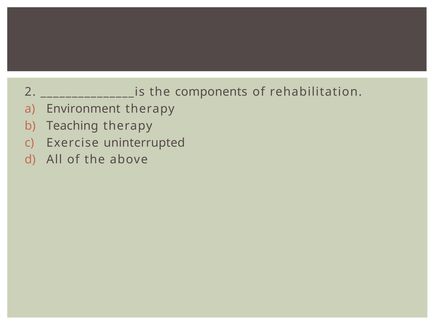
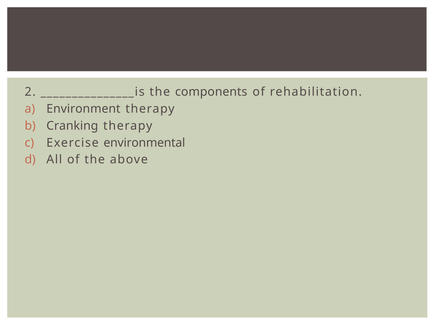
Teaching: Teaching -> Cranking (72, 126)
uninterrupted: uninterrupted -> environmental (144, 143)
